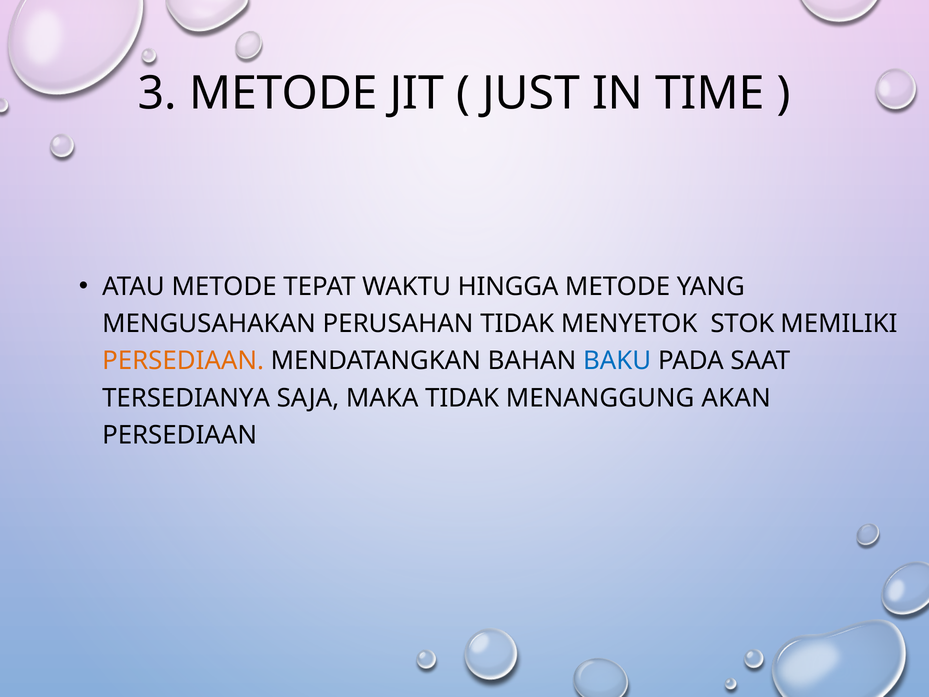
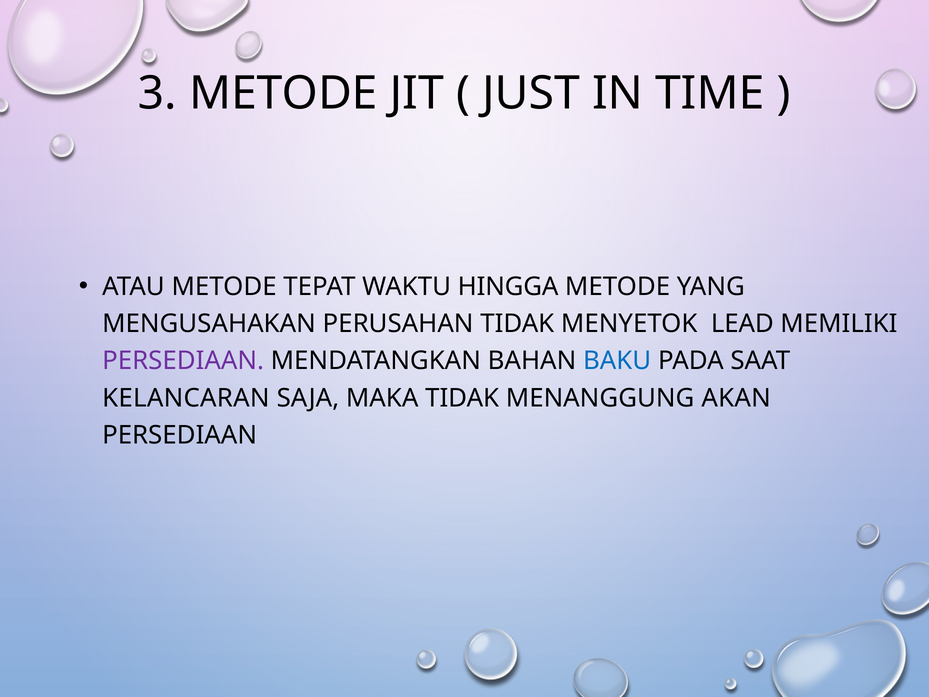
STOK: STOK -> LEAD (742, 324)
PERSEDIAAN colour: orange -> purple (183, 361)
TERSEDIANYA: TERSEDIANYA -> KELANCARAN (186, 398)
